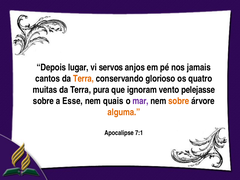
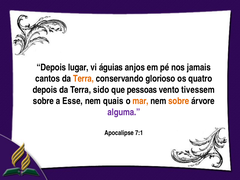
servos: servos -> águias (111, 67)
muitas: muitas -> depois (45, 90)
pura: pura -> sido (101, 90)
ignoram: ignoram -> pessoas (142, 90)
pelejasse: pelejasse -> tivessem (198, 90)
mar colour: purple -> orange (141, 101)
alguma colour: orange -> purple (124, 112)
